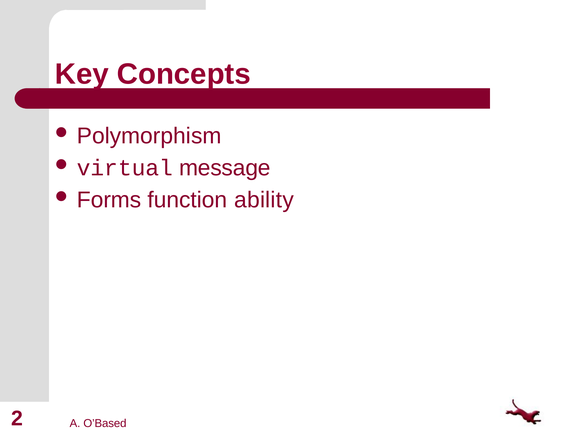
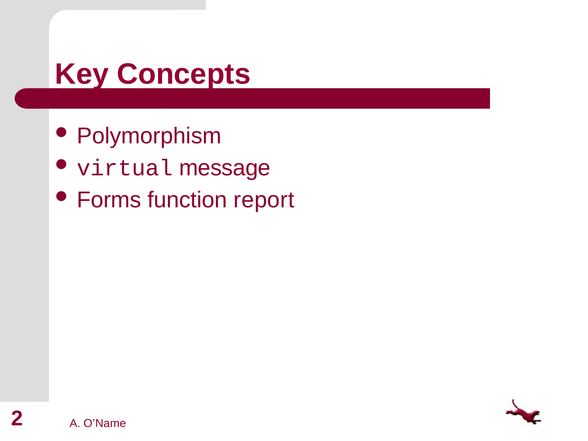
ability: ability -> report (264, 200)
O’Based: O’Based -> O’Name (105, 423)
